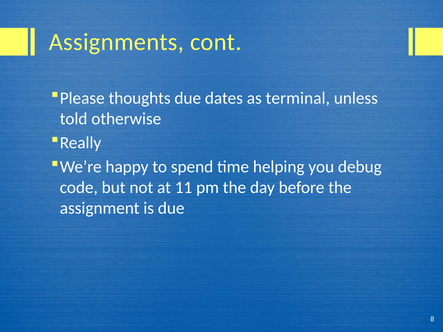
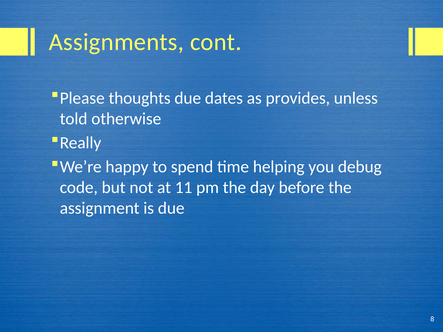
terminal: terminal -> provides (298, 98)
